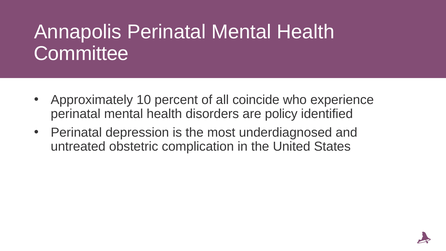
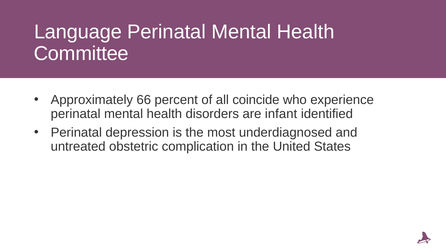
Annapolis: Annapolis -> Language (78, 32)
10: 10 -> 66 (144, 100)
policy: policy -> infant (281, 114)
